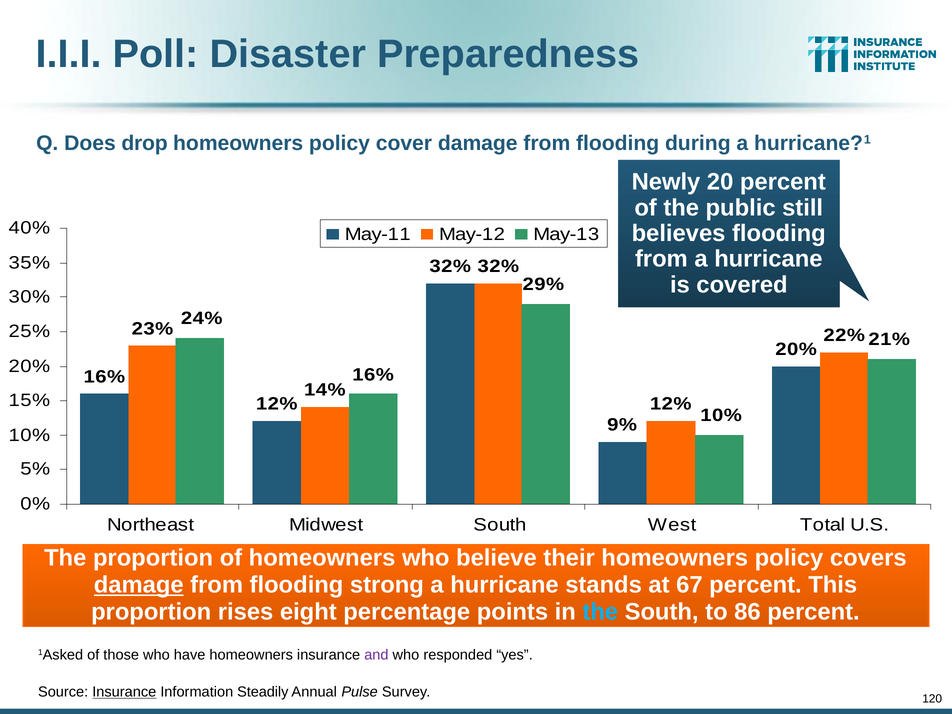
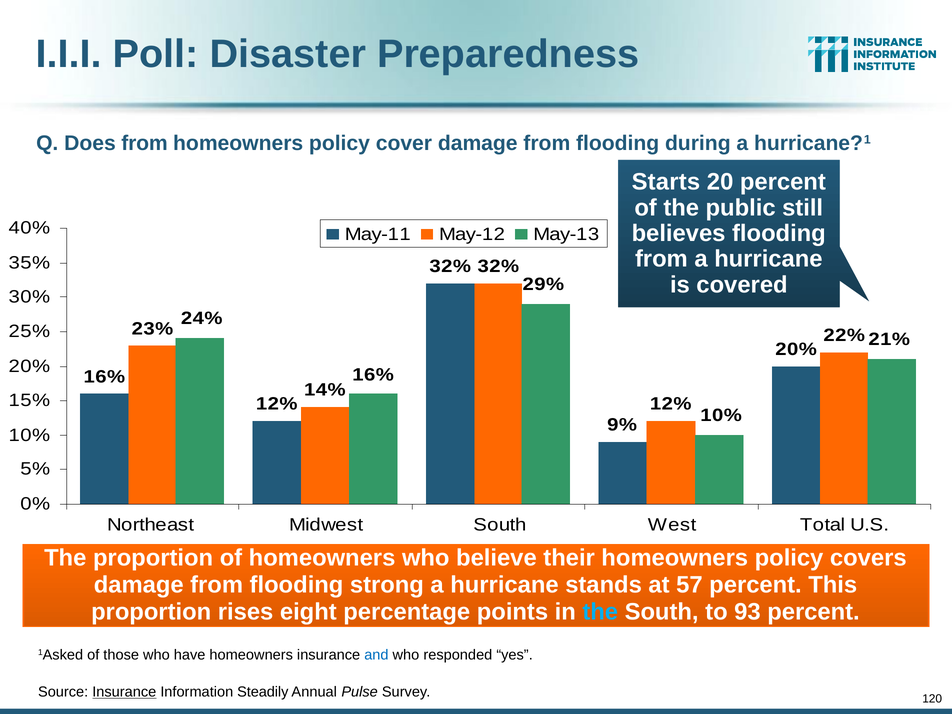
Does drop: drop -> from (145, 143)
Newly: Newly -> Starts (666, 182)
damage underline: present -> none (139, 585)
67: 67 -> 57 (689, 585)
86: 86 -> 93 (747, 612)
and colour: purple -> blue (376, 655)
